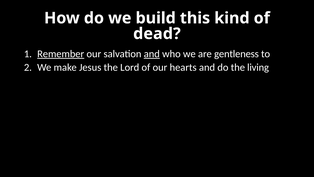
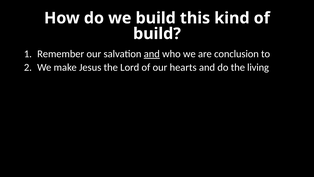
dead: dead -> build (157, 34)
Remember underline: present -> none (61, 54)
gentleness: gentleness -> conclusion (236, 54)
